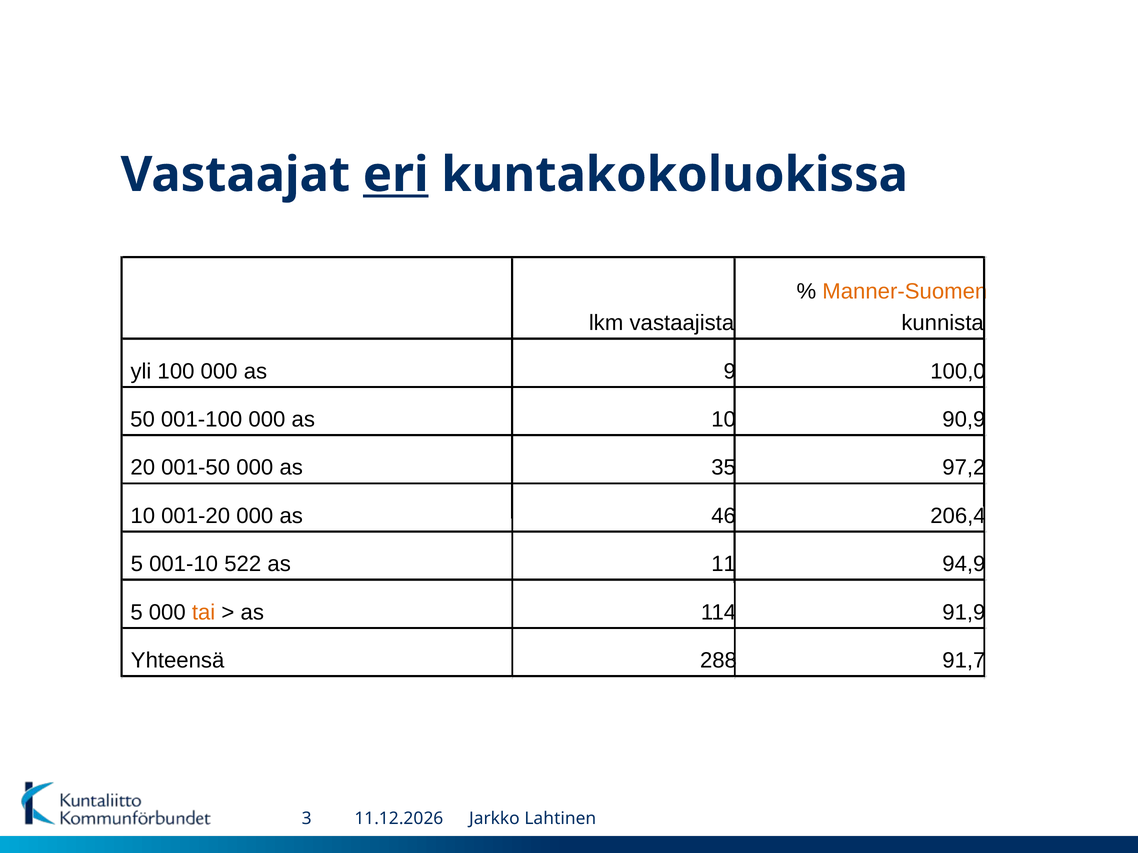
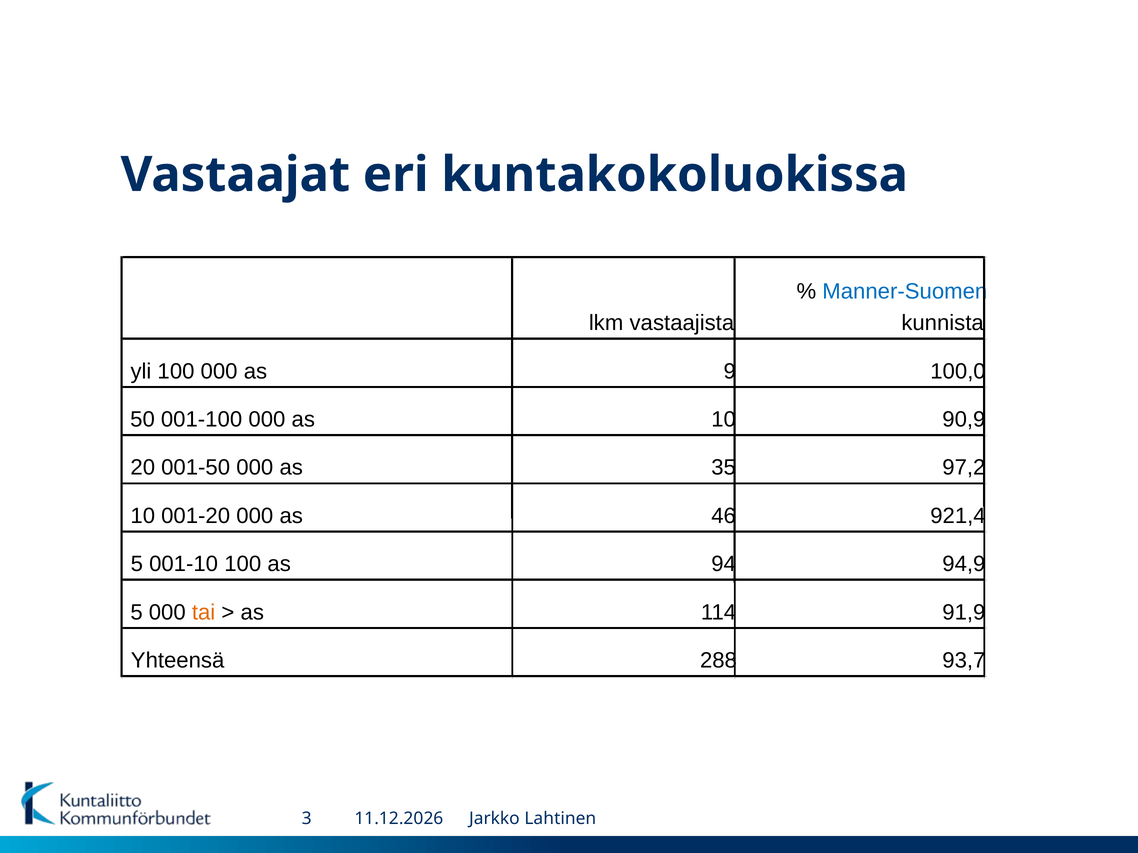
eri underline: present -> none (396, 175)
Manner-Suomen colour: orange -> blue (905, 292)
206,4: 206,4 -> 921,4 (958, 516)
001-10 522: 522 -> 100 (243, 564)
11: 11 -> 94 (724, 564)
91,7: 91,7 -> 93,7 (964, 661)
